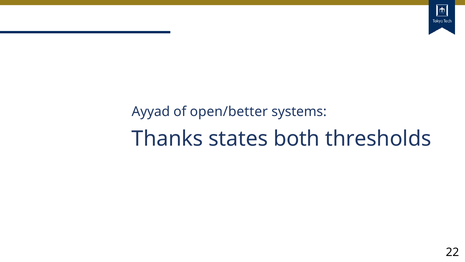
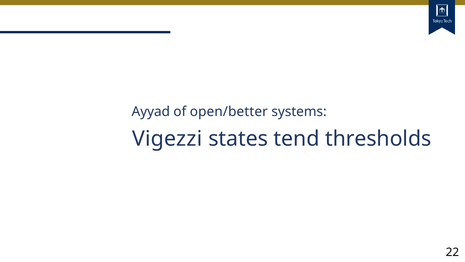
Thanks: Thanks -> Vigezzi (167, 139)
both: both -> tend (297, 139)
